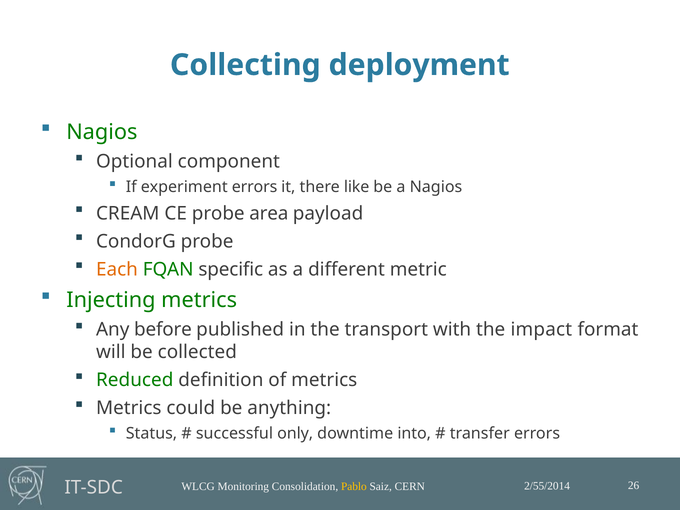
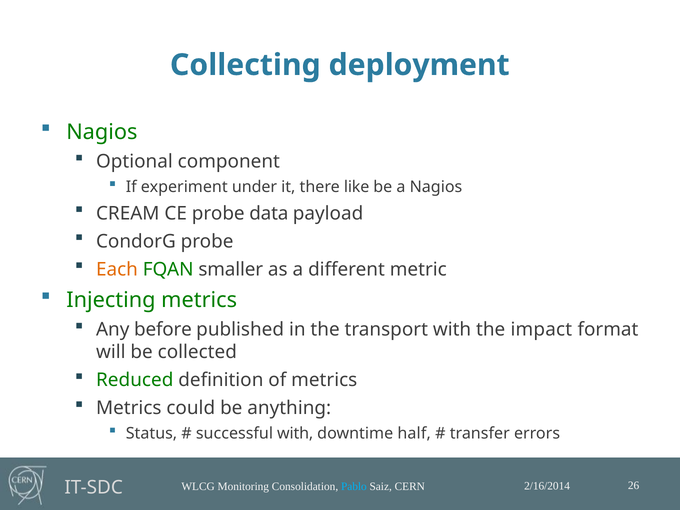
experiment errors: errors -> under (255, 187)
area: area -> data (269, 213)
specific: specific -> smaller (231, 269)
successful only: only -> with (295, 433)
into: into -> half (414, 433)
2/55/2014: 2/55/2014 -> 2/16/2014 (547, 486)
Pablo colour: yellow -> light blue (354, 486)
